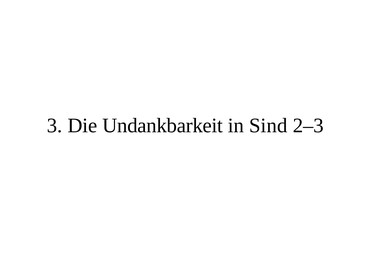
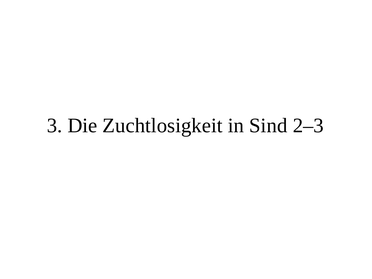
Undankbarkeit: Undankbarkeit -> Zuchtlosigkeit (163, 126)
